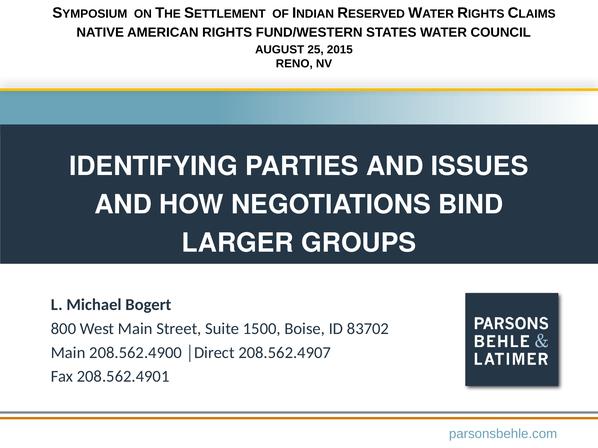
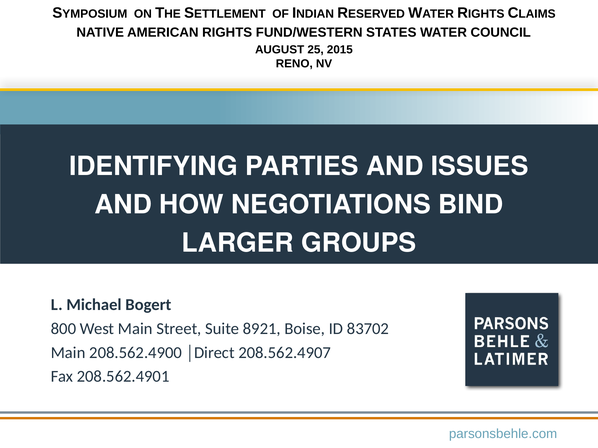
1500: 1500 -> 8921 (262, 329)
